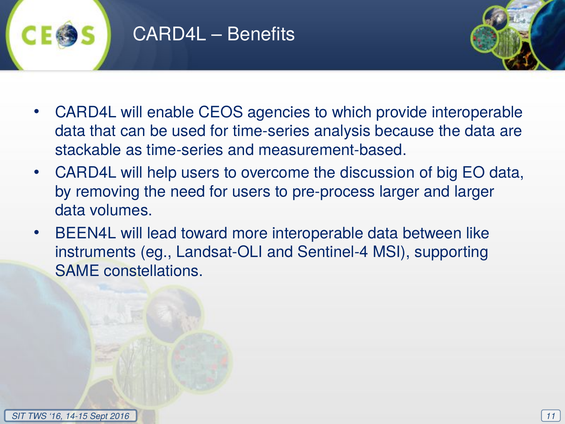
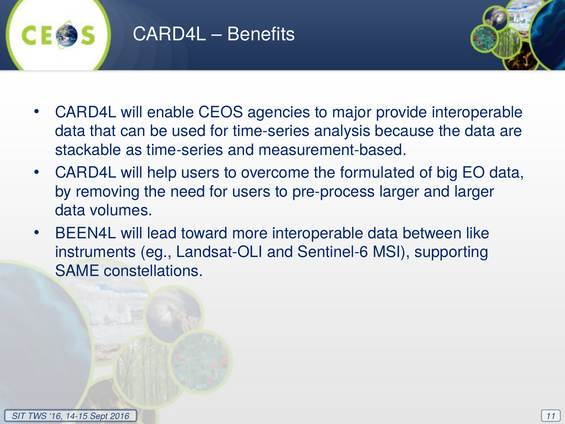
which: which -> major (352, 112)
discussion: discussion -> formulated (378, 173)
Sentinel-4: Sentinel-4 -> Sentinel-6 (333, 252)
